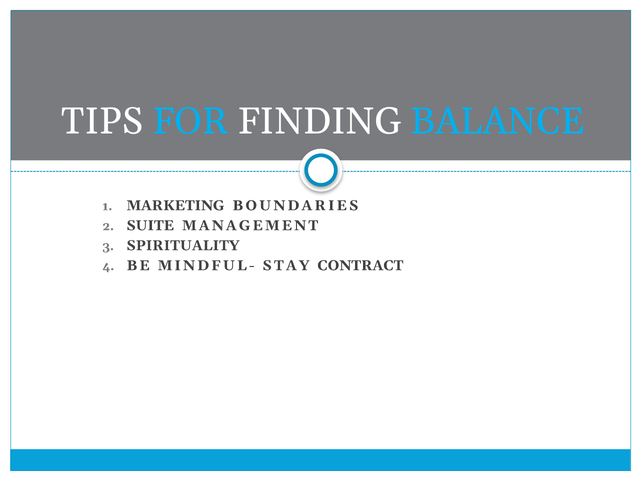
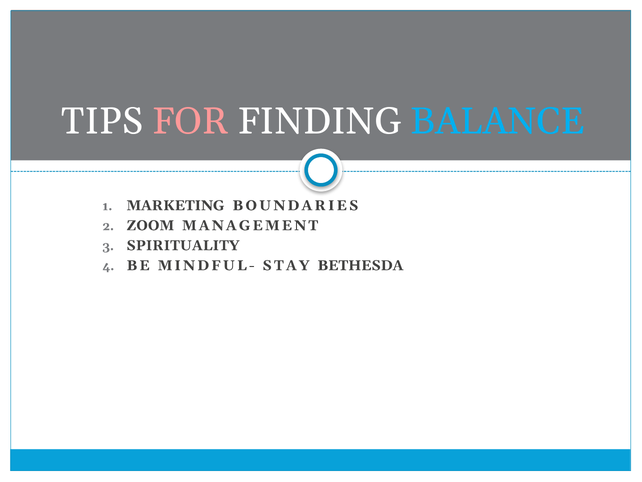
FOR colour: light blue -> pink (190, 121)
SUITE: SUITE -> ZOOM (150, 225)
CONTRACT: CONTRACT -> BETHESDA (360, 265)
